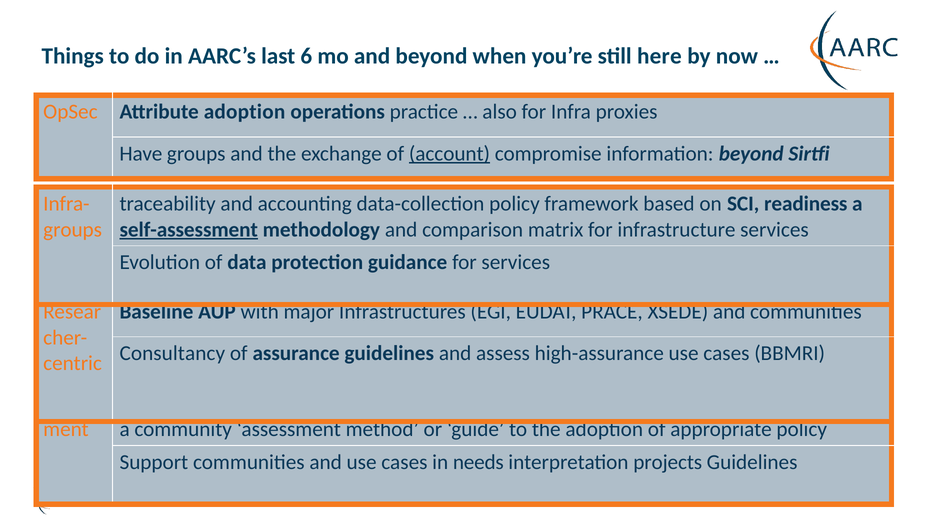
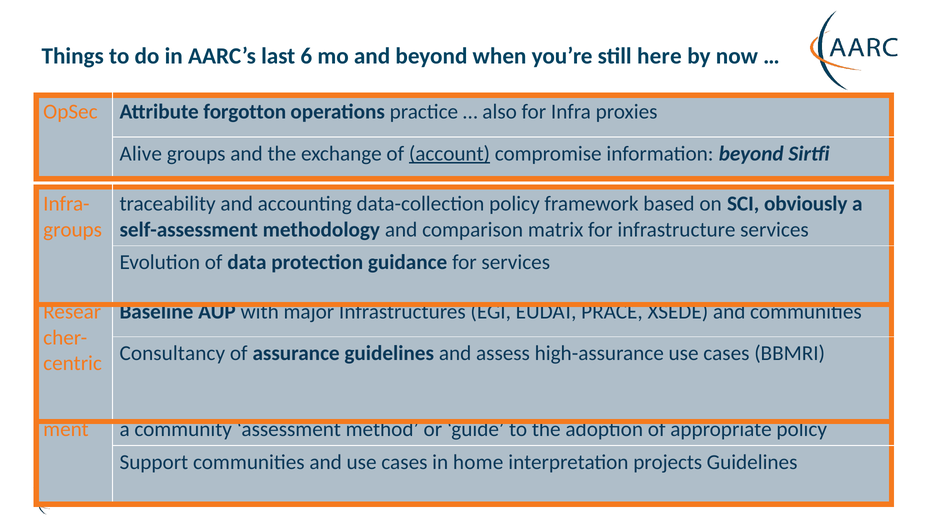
Attribute adoption: adoption -> forgotton (245, 112)
Have: Have -> Alive (141, 153)
readiness: readiness -> obviously (806, 203)
self-assessment underline: present -> none (189, 229)
needs: needs -> home (478, 462)
